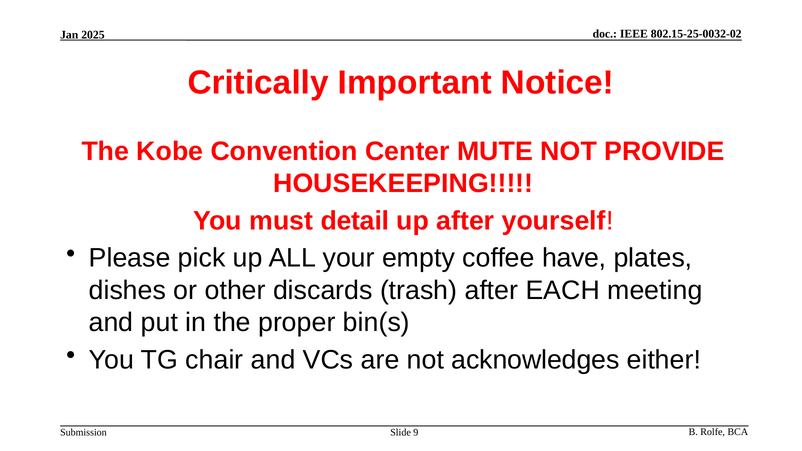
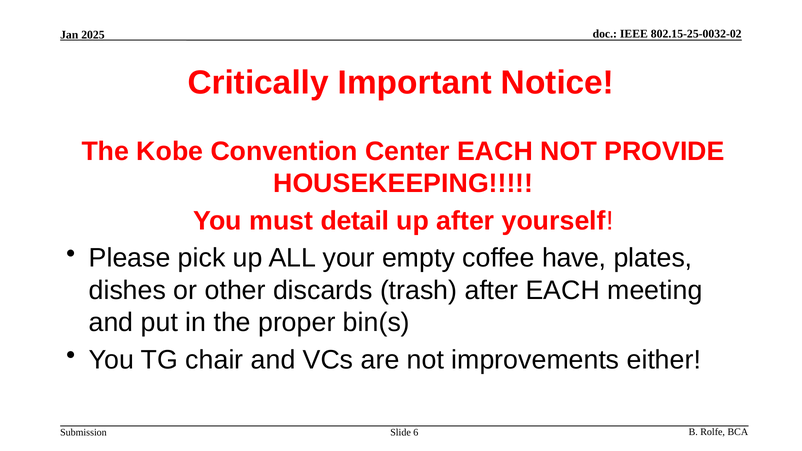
Center MUTE: MUTE -> EACH (495, 151)
acknowledges: acknowledges -> improvements (535, 360)
9: 9 -> 6 (416, 433)
